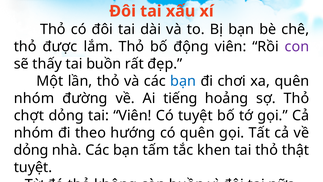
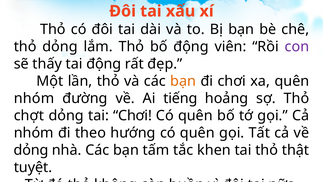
thỏ được: được -> dỏng (60, 47)
tai buồn: buồn -> động (104, 64)
bạn colour: blue -> orange (183, 81)
tai Viên: Viên -> Chơi (132, 115)
tuyệt: tuyệt -> quên (195, 115)
